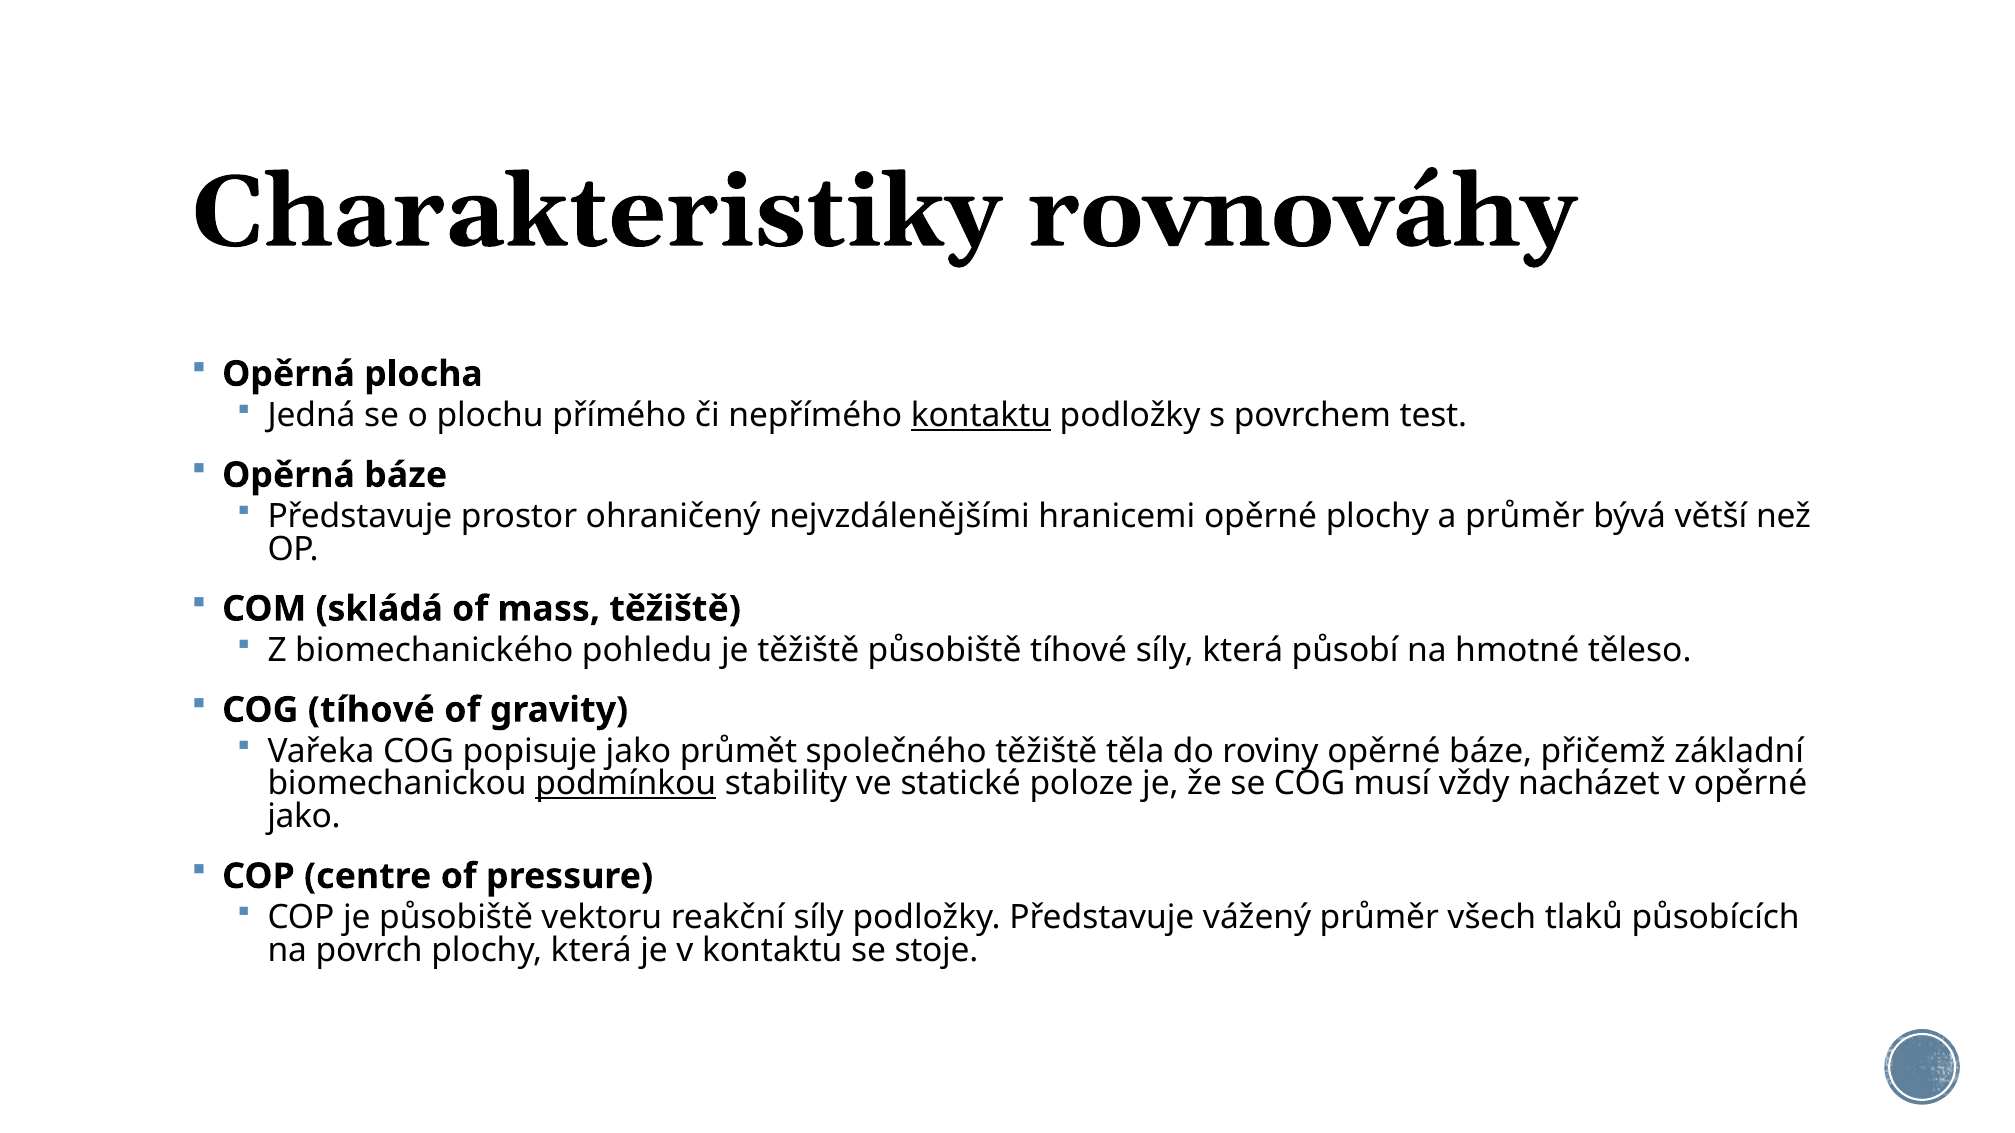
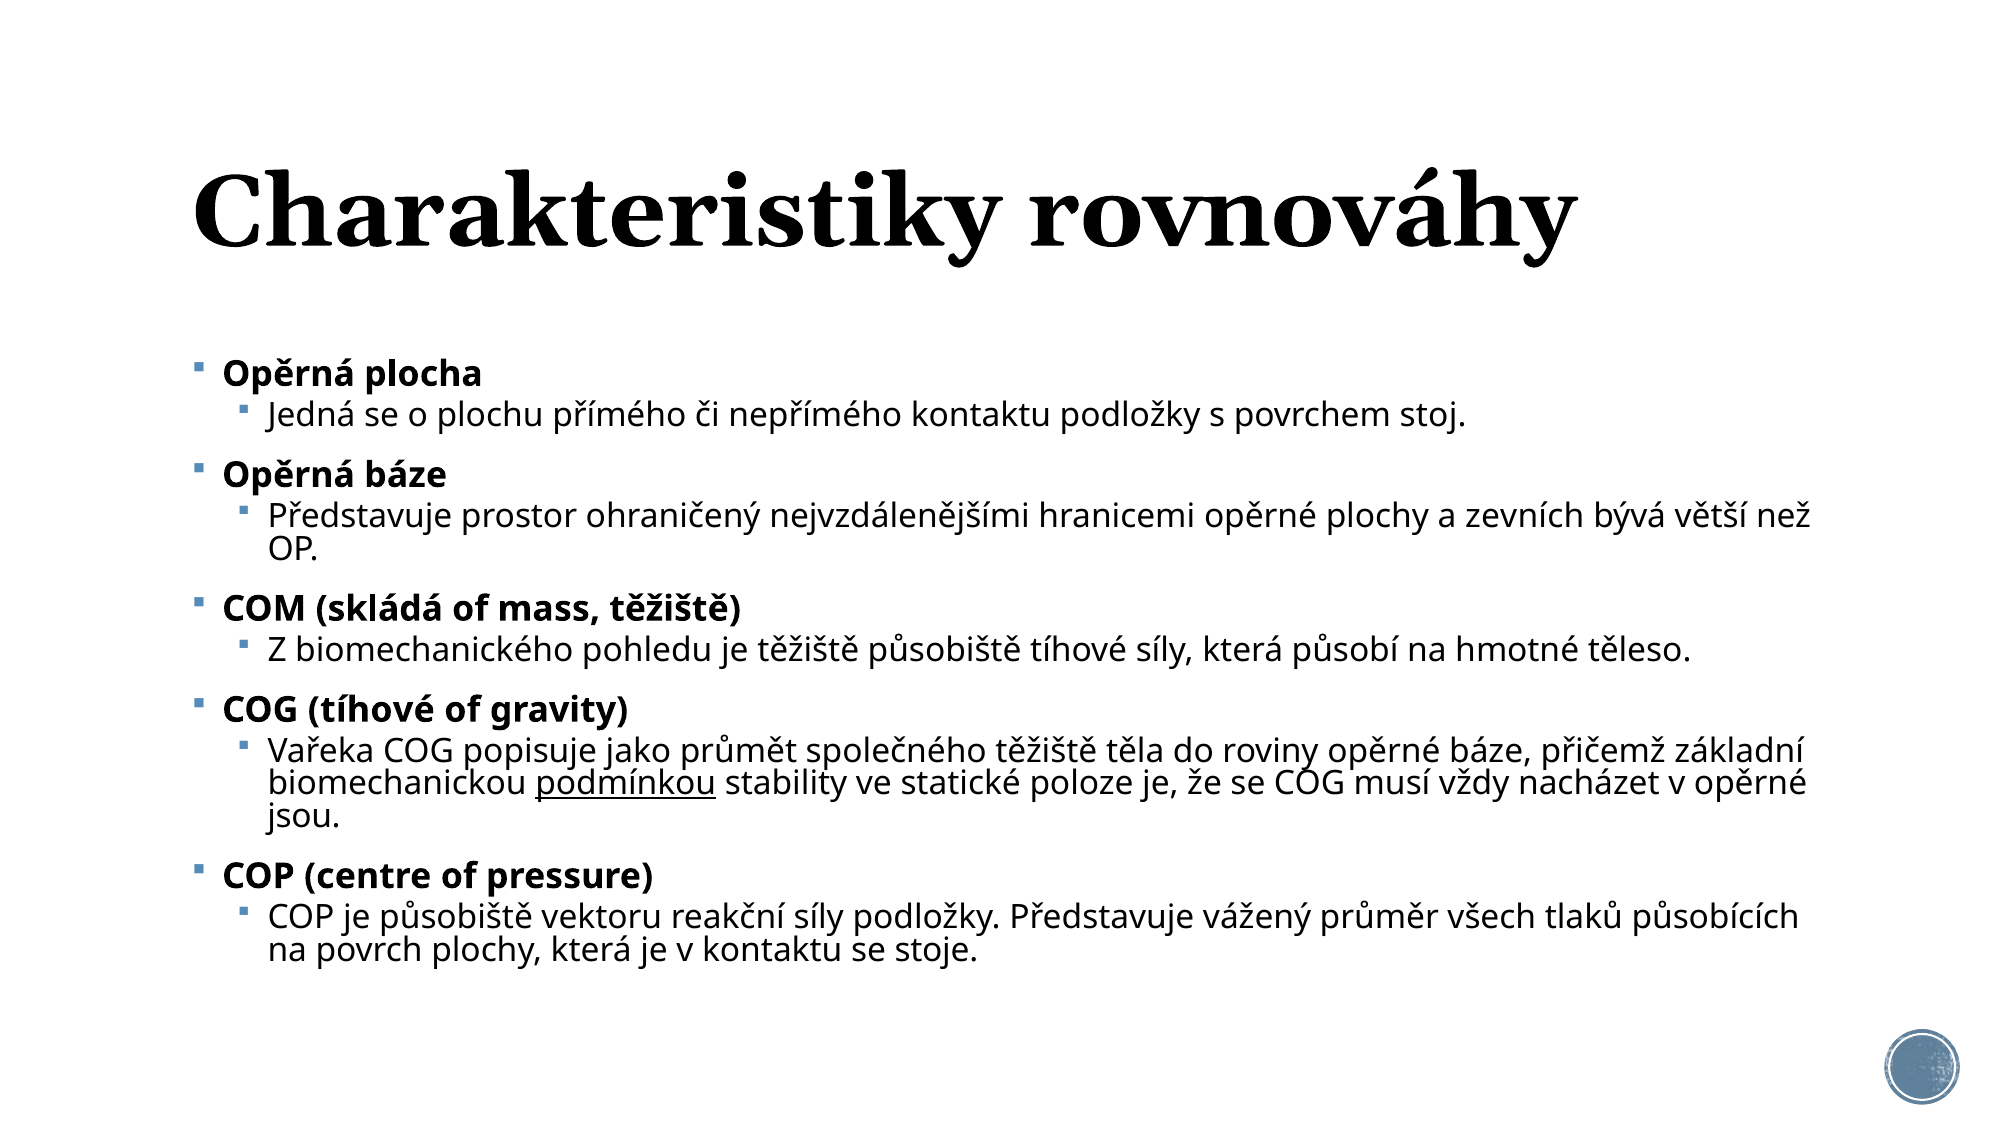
kontaktu underline: present -> none (981, 415)
test: test -> stoj (1433, 415)
a průměr: průměr -> zevních (1525, 517)
jako: jako -> jsou (304, 817)
